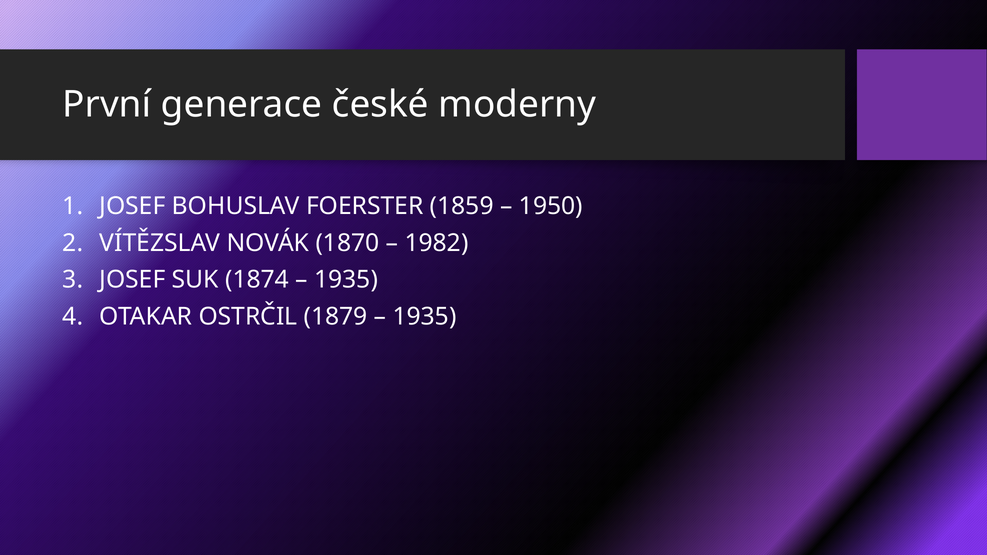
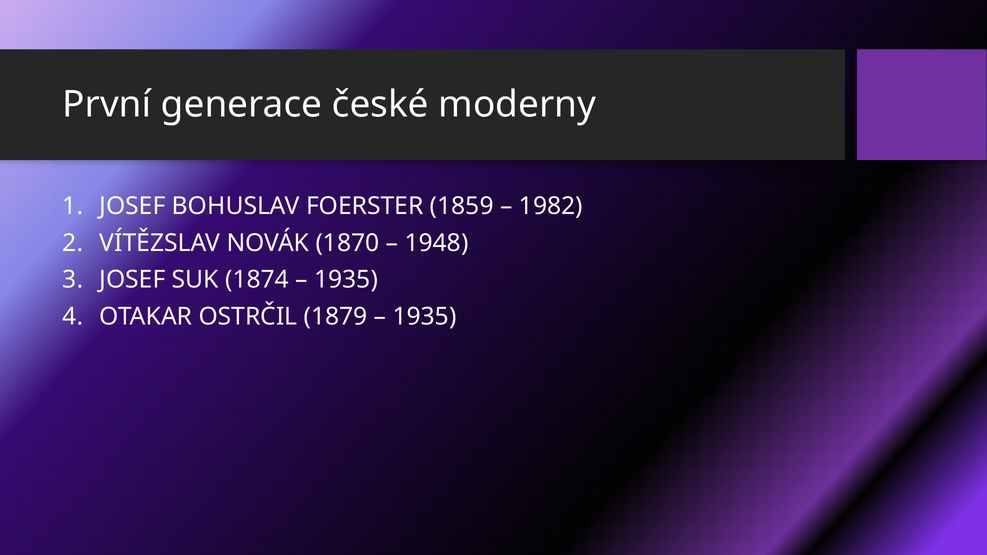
1950: 1950 -> 1982 (551, 206)
1982: 1982 -> 1948 (437, 243)
